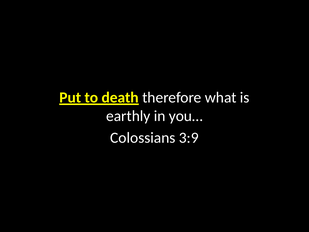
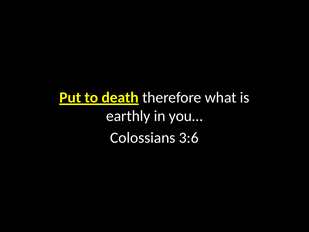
3:9: 3:9 -> 3:6 (189, 138)
